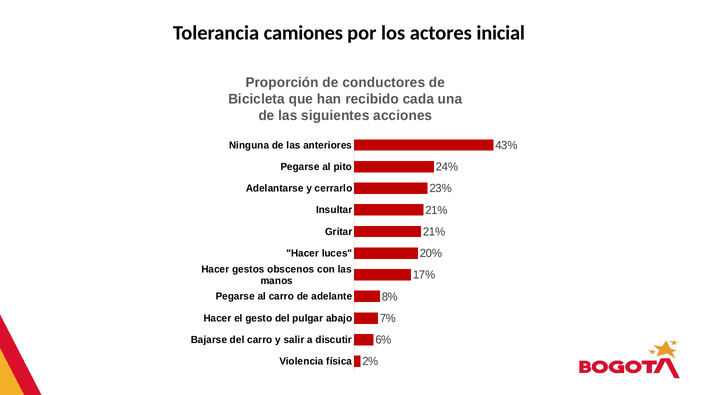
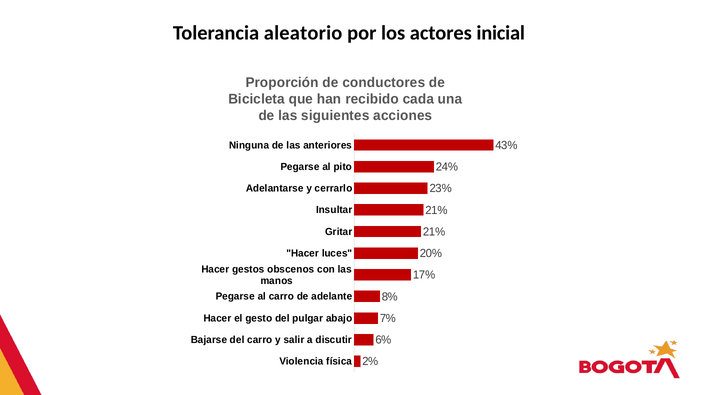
camiones: camiones -> aleatorio (303, 33)
